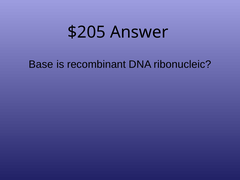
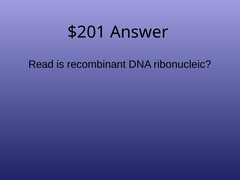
$205: $205 -> $201 (87, 32)
Base: Base -> Read (41, 64)
